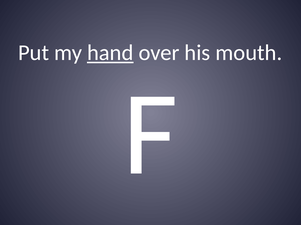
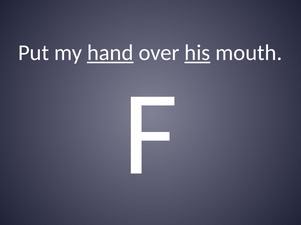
his underline: none -> present (197, 53)
